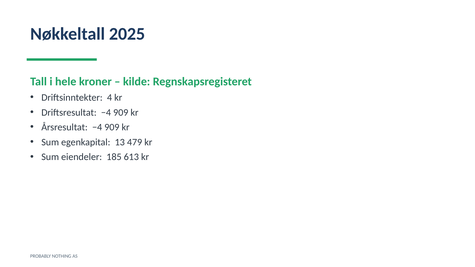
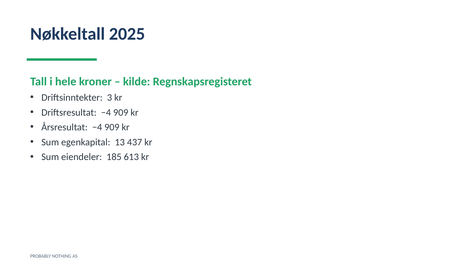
4: 4 -> 3 (110, 98)
479: 479 -> 437 (135, 142)
